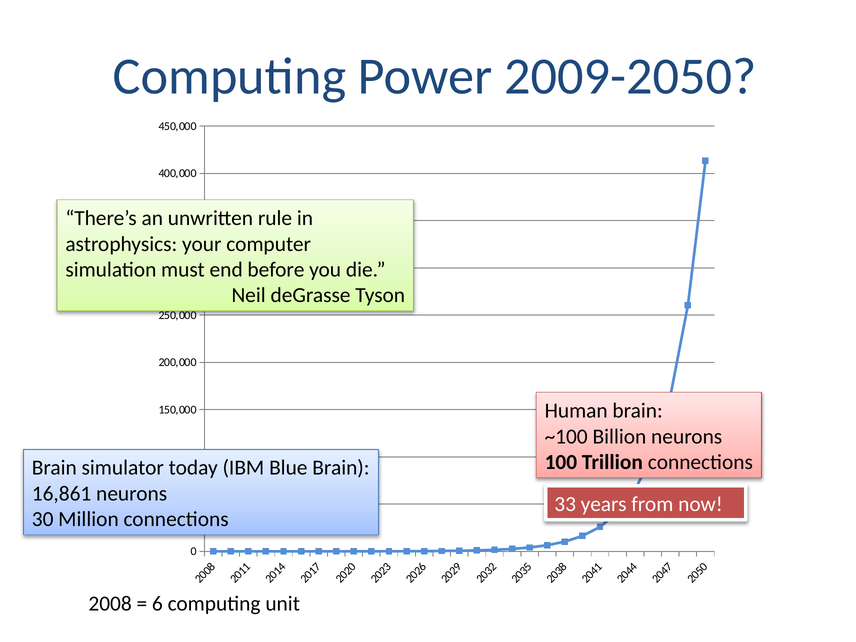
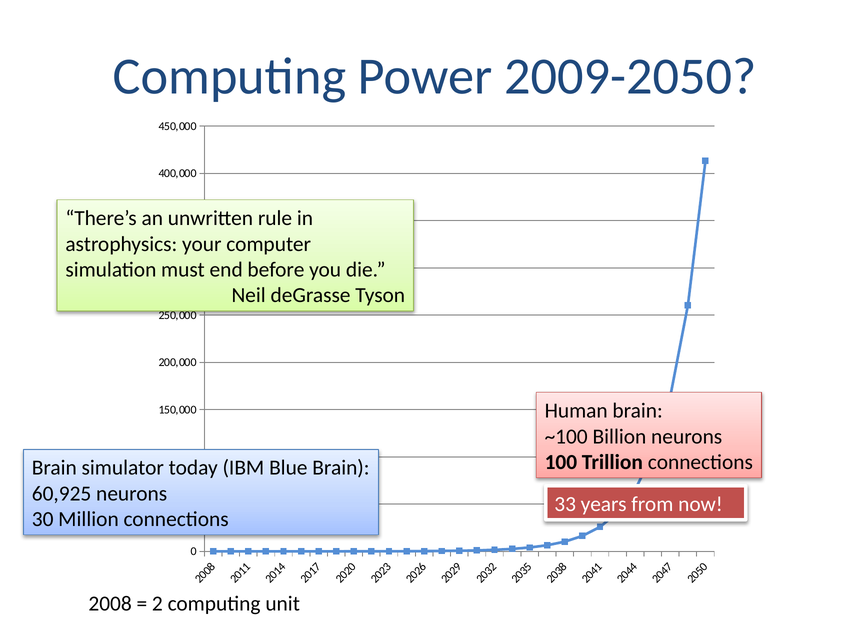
16,861: 16,861 -> 60,925 (62, 494)
6: 6 -> 2 (157, 603)
